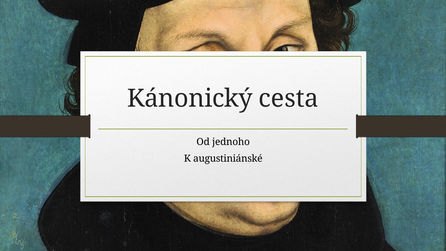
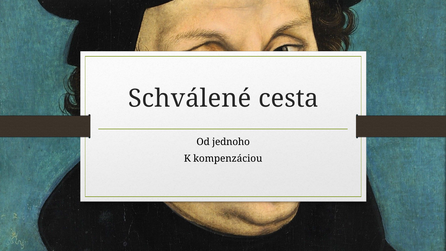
Kánonický: Kánonický -> Schválené (190, 99)
augustiniánské: augustiniánské -> kompenzáciou (228, 158)
